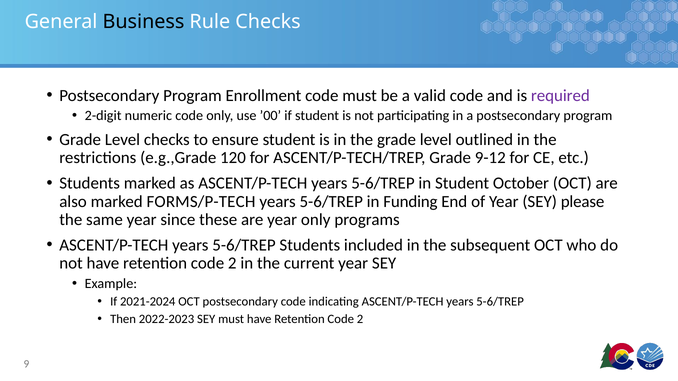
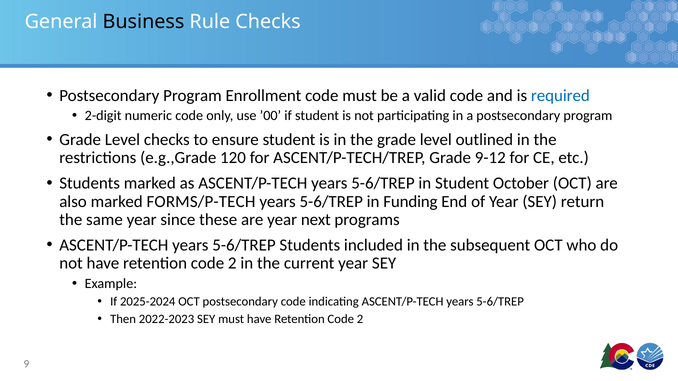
required colour: purple -> blue (560, 96)
please: please -> return (582, 202)
year only: only -> next (316, 220)
2021-2024: 2021-2024 -> 2025-2024 (148, 302)
